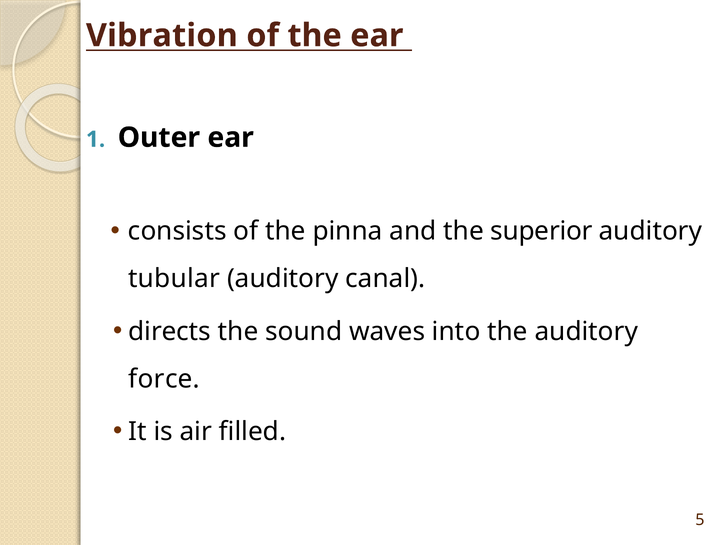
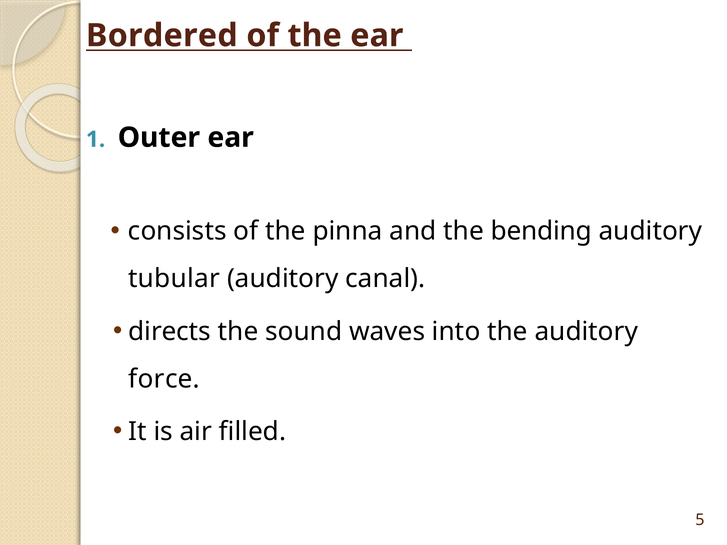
Vibration: Vibration -> Bordered (162, 36)
superior: superior -> bending (541, 231)
